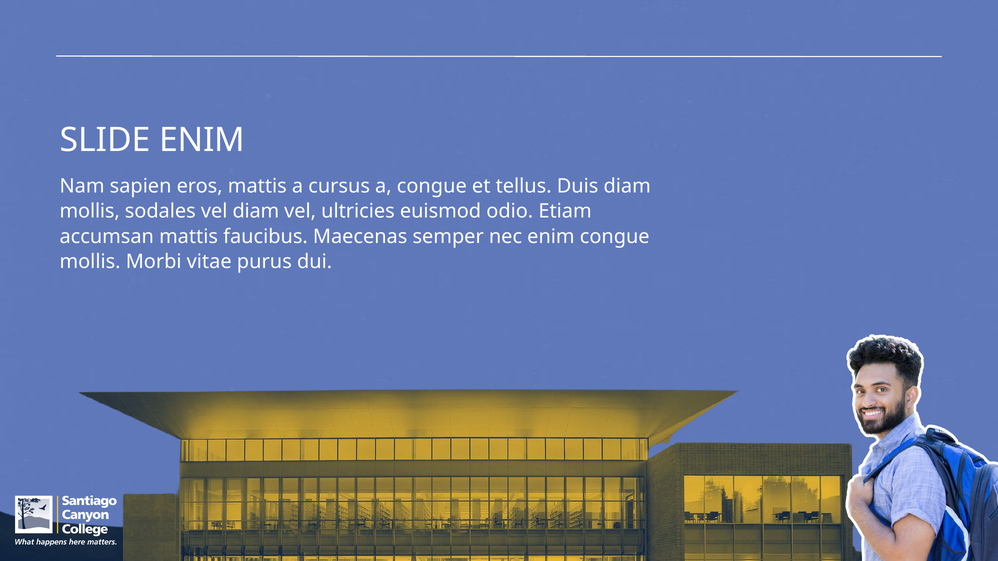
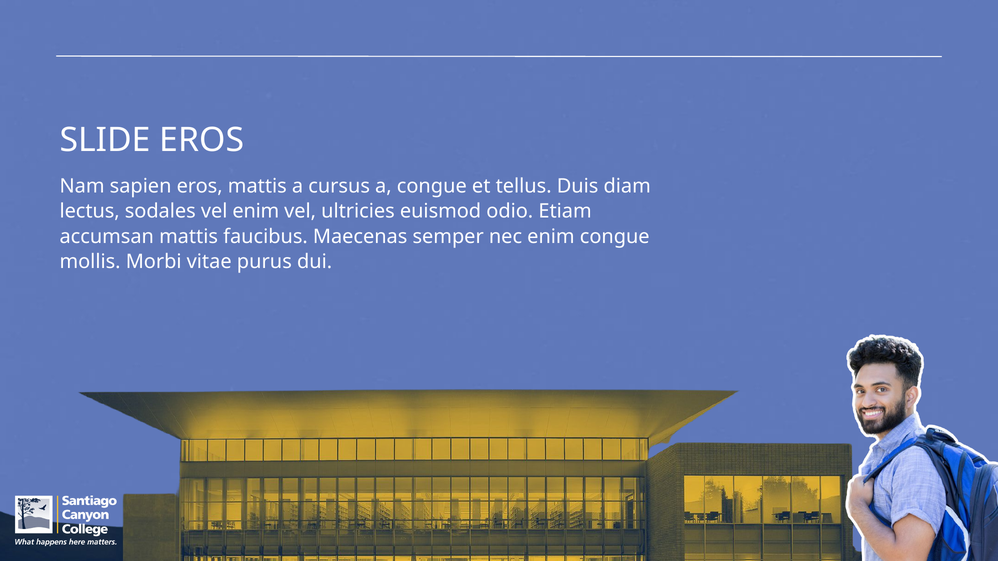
SLIDE ENIM: ENIM -> EROS (202, 140)
mollis: mollis -> lectus (90, 211)
vel diam: diam -> enim (256, 211)
